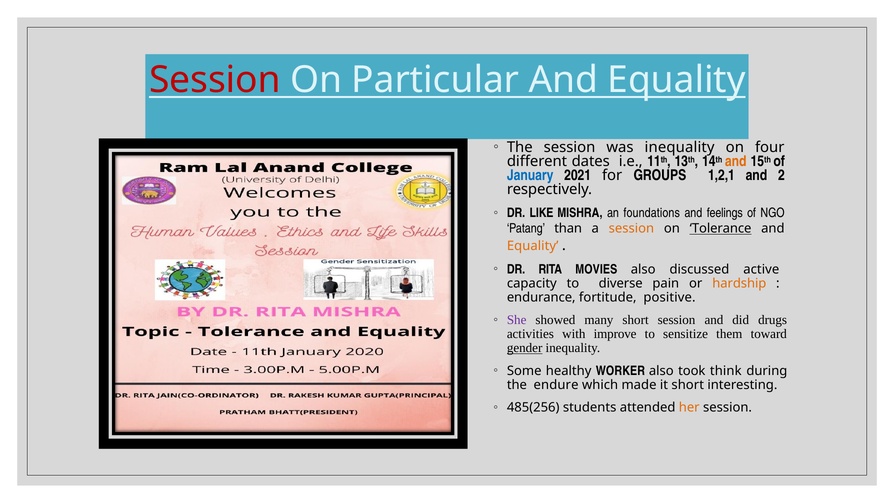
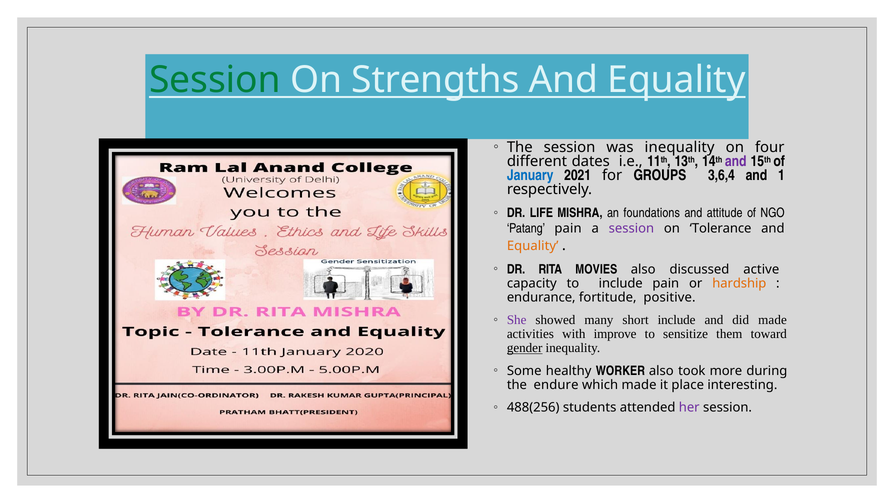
Session colour: red -> green (215, 80)
Particular: Particular -> Strengths (435, 80)
and colour: orange -> purple (736, 161)
1,2,1: 1,2,1 -> 3,6,4 (721, 175)
2: 2 -> 1 (781, 175)
LIKE: LIKE -> LIFE (541, 213)
feelings: feelings -> attitude (725, 213)
Patang than: than -> pain (568, 229)
session colour: orange -> purple (631, 229)
Tolerance underline: present -> none (721, 229)
to diverse: diverse -> include (621, 283)
short session: session -> include (677, 320)
did drugs: drugs -> made (773, 320)
think: think -> more (726, 371)
it short: short -> place (688, 385)
485(256: 485(256 -> 488(256 (533, 408)
her colour: orange -> purple (689, 408)
